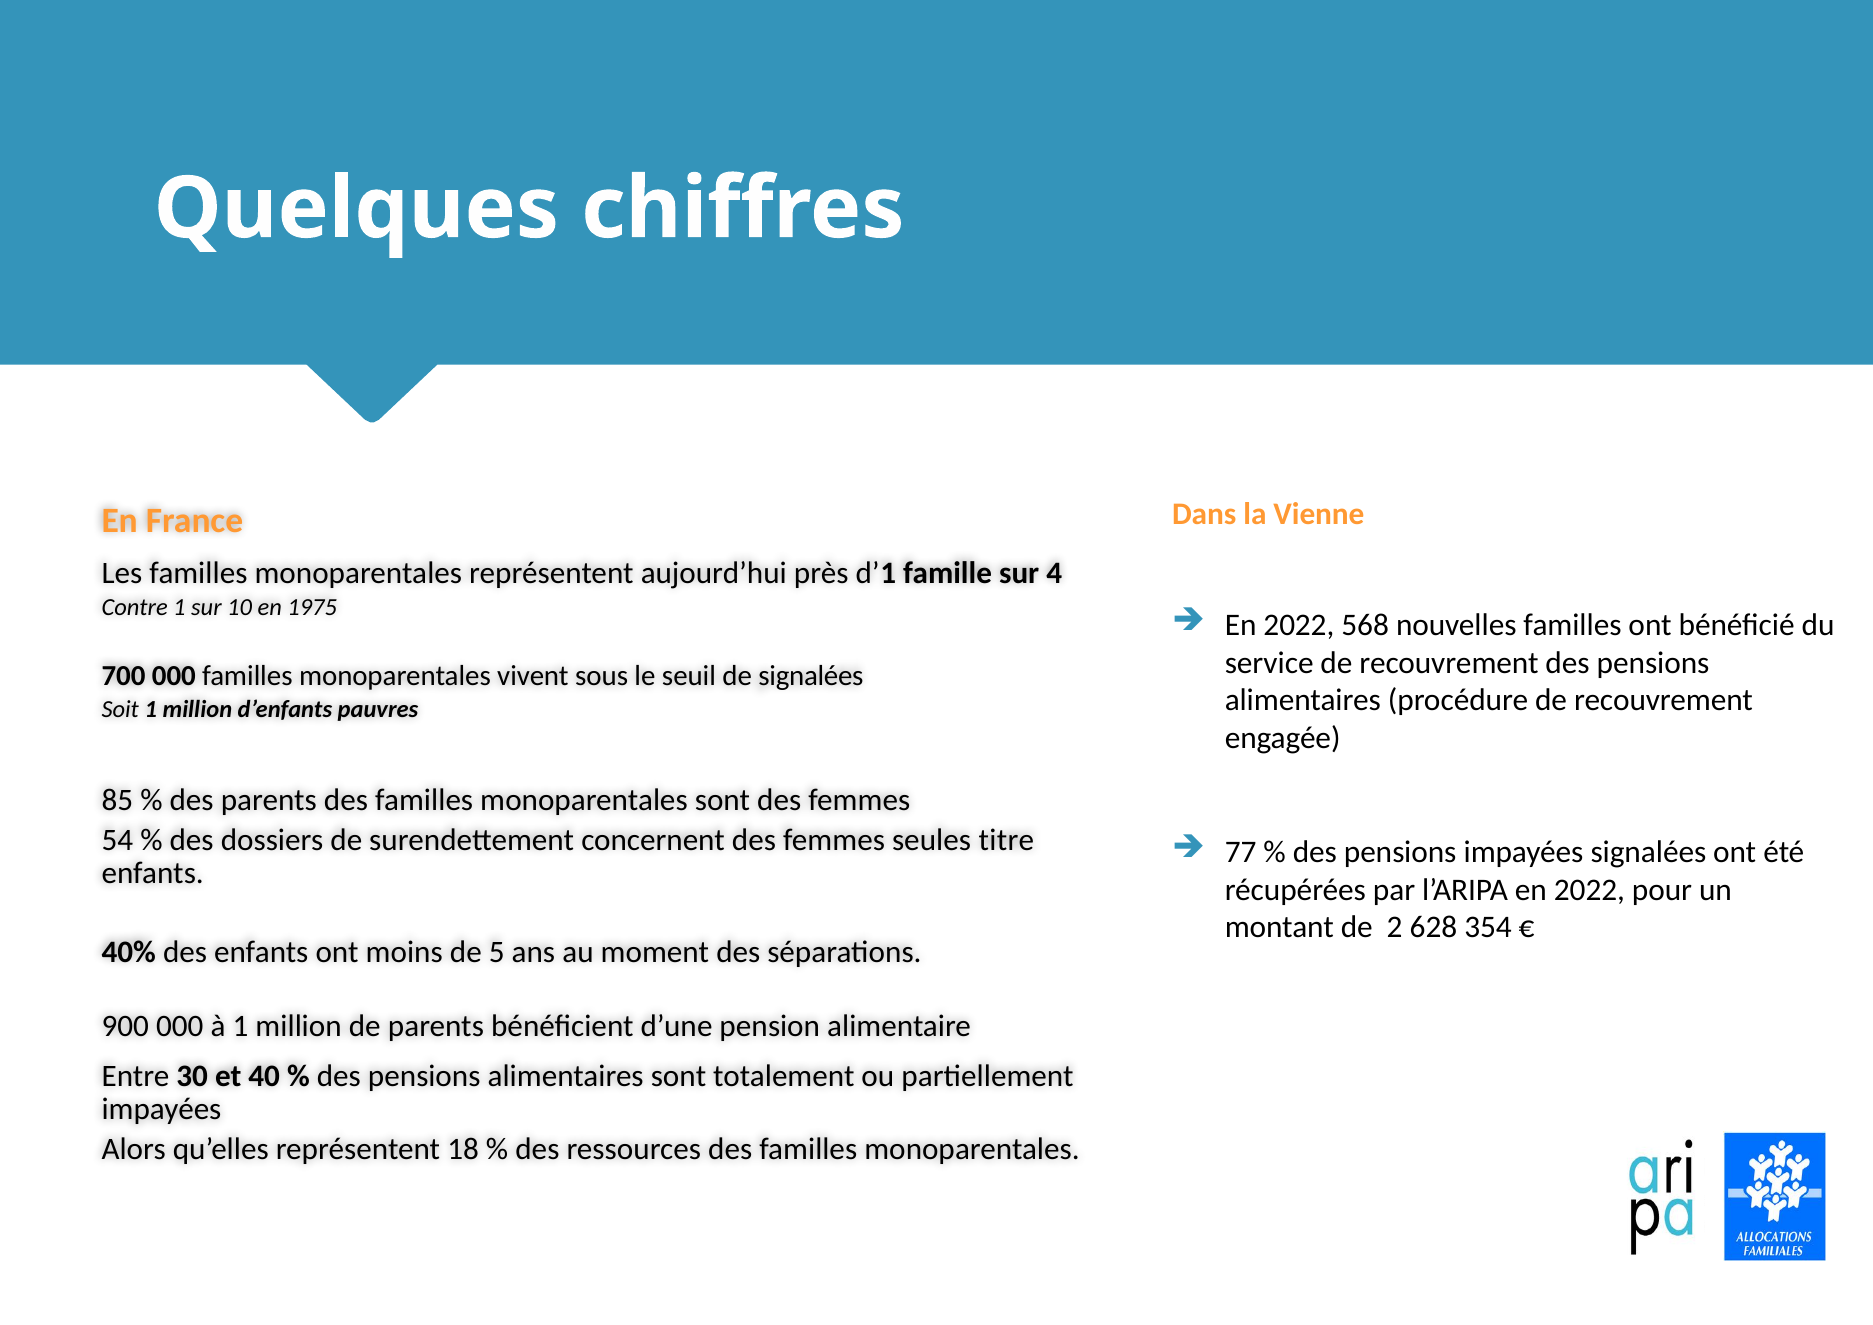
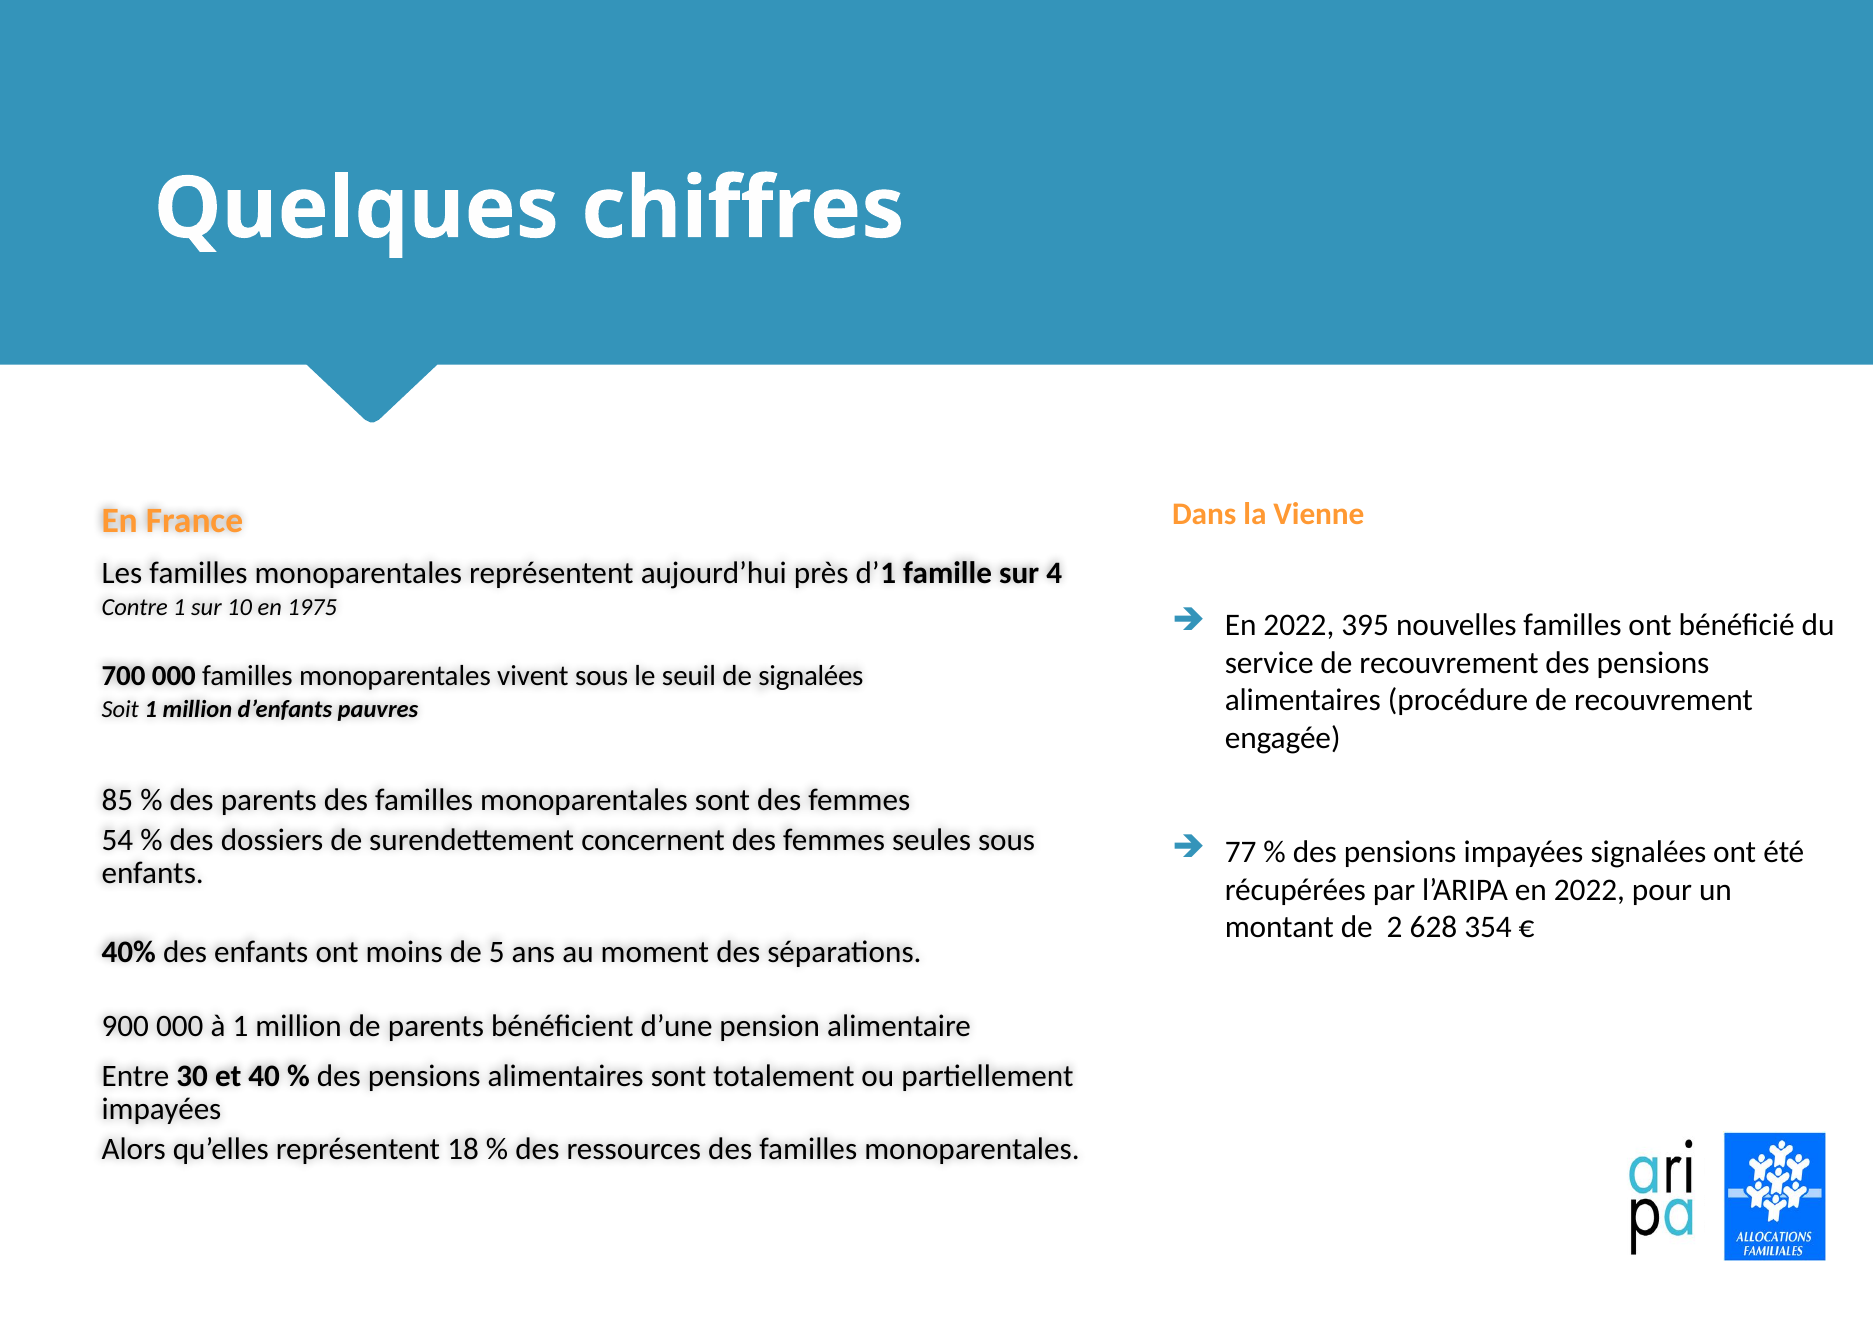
568: 568 -> 395 (1365, 625)
seules titre: titre -> sous (1007, 839)
